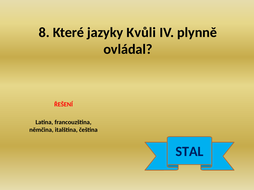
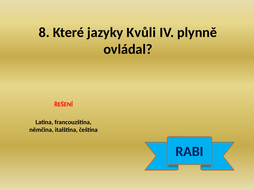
STAL: STAL -> RABI (189, 152)
